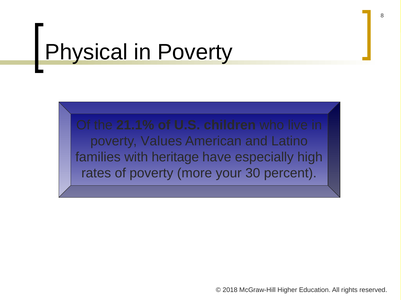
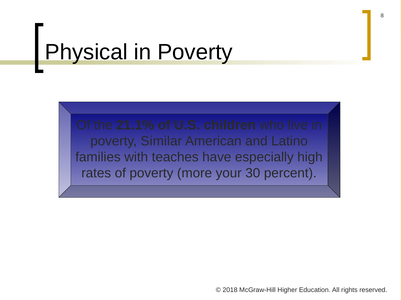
Values: Values -> Similar (161, 141)
heritage: heritage -> teaches (175, 158)
